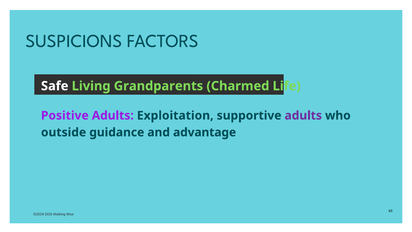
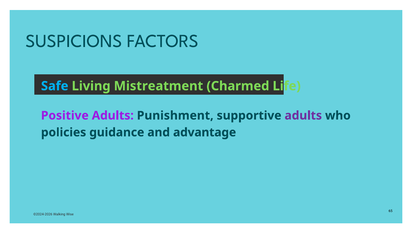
Safe colour: white -> light blue (55, 86)
Grandparents: Grandparents -> Mistreatment (158, 86)
Exploitation: Exploitation -> Punishment (175, 115)
outside: outside -> policies (64, 132)
